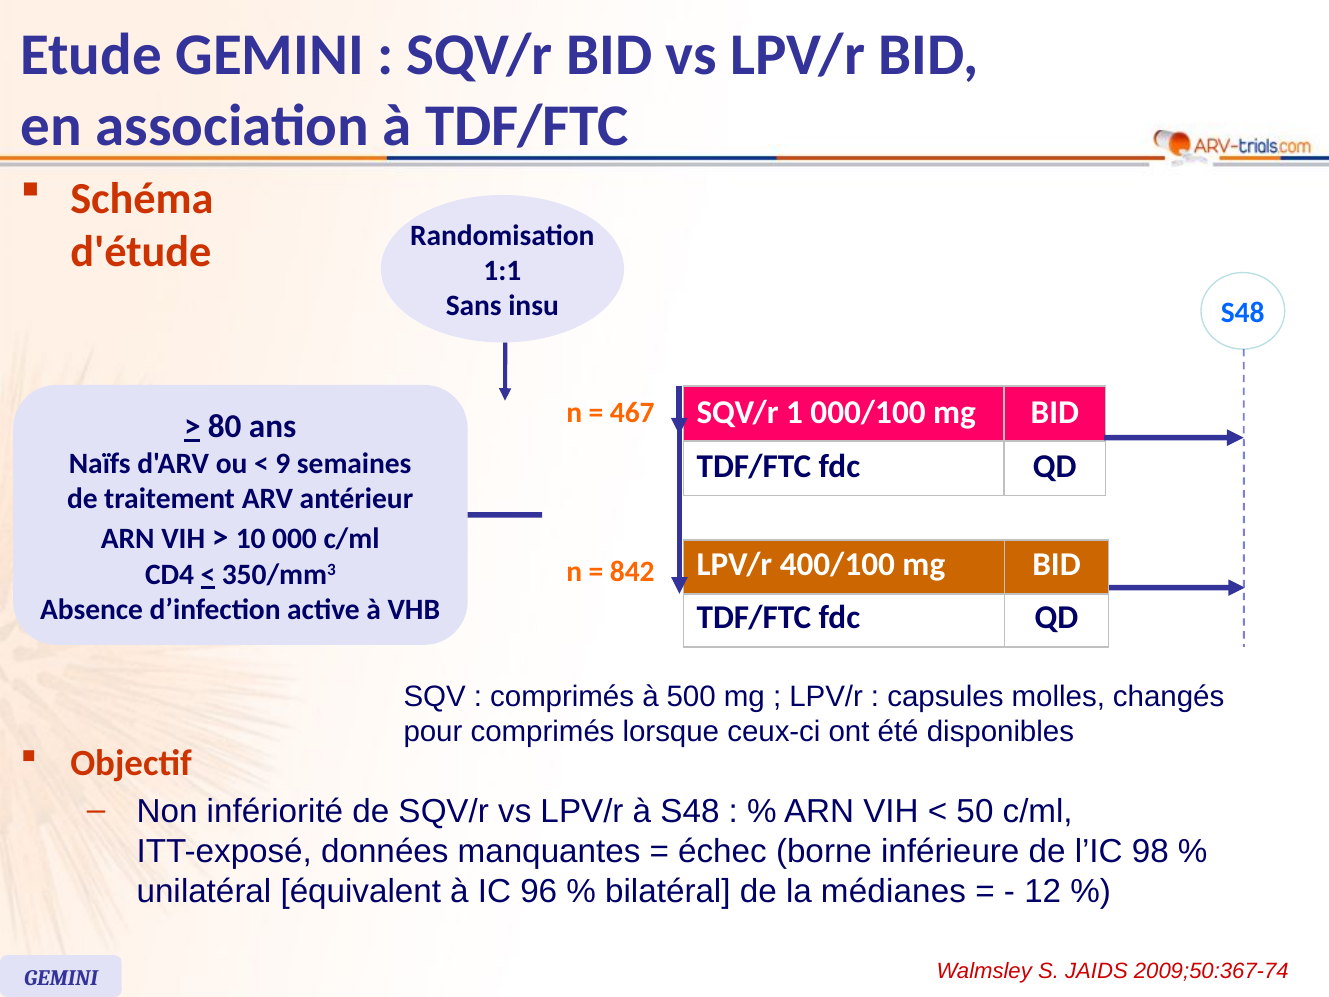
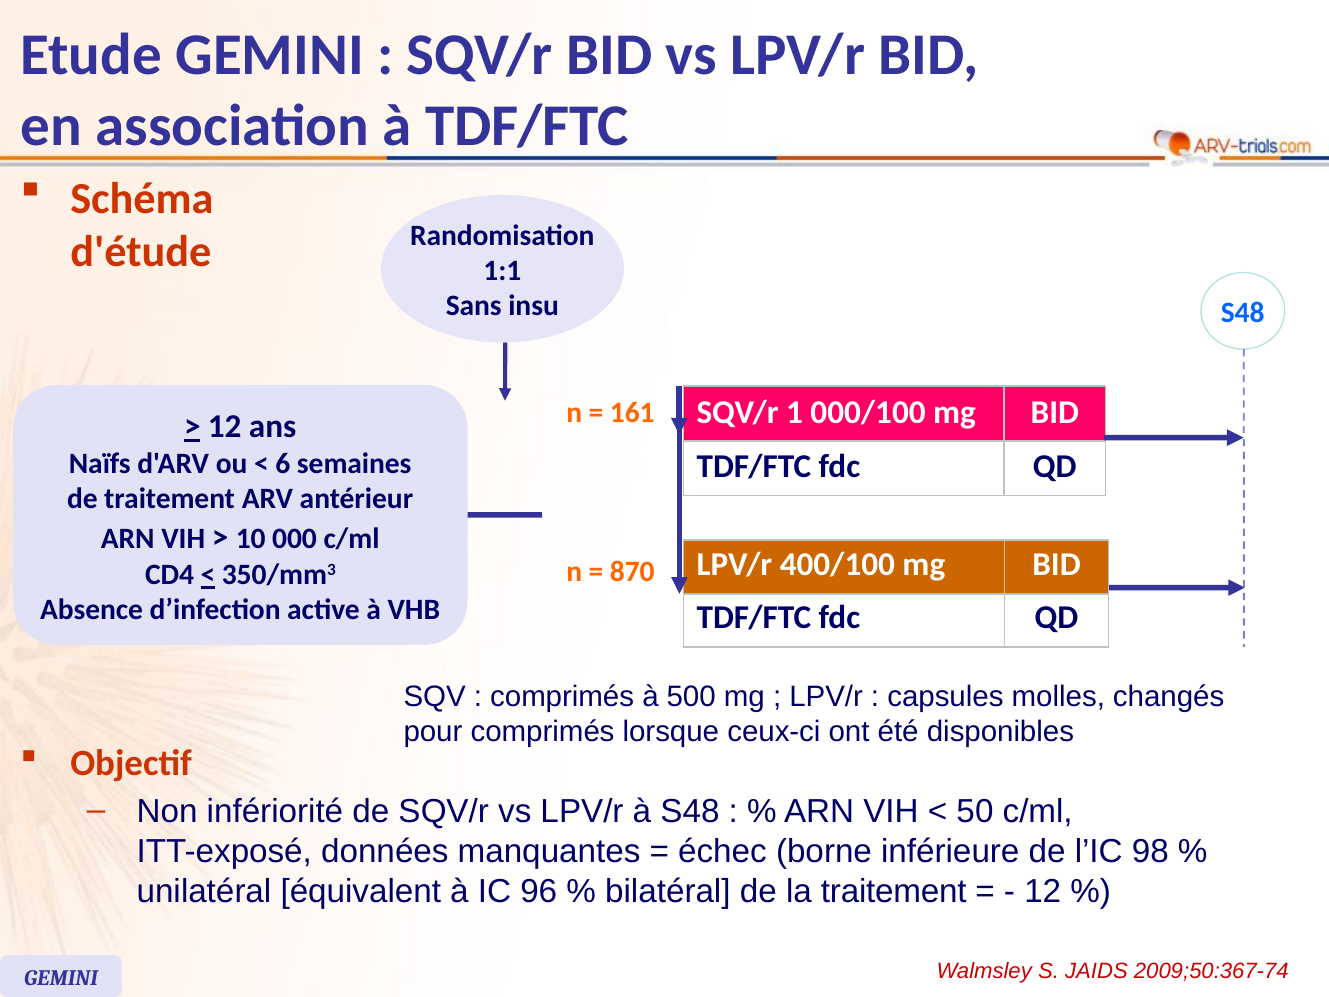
467: 467 -> 161 (632, 413)
80: 80 -> 12 (225, 426)
9: 9 -> 6 (283, 464)
842: 842 -> 870 (632, 572)
la médianes: médianes -> traitement (894, 891)
